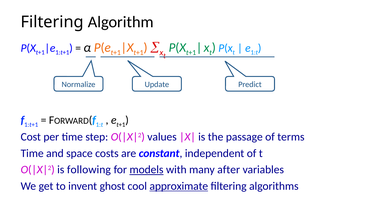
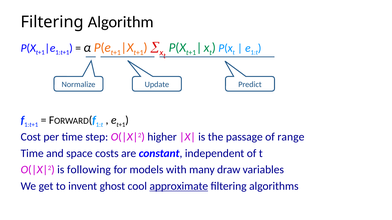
values: values -> higher (162, 137)
terms: terms -> range (291, 137)
models underline: present -> none (146, 170)
after: after -> draw (229, 170)
